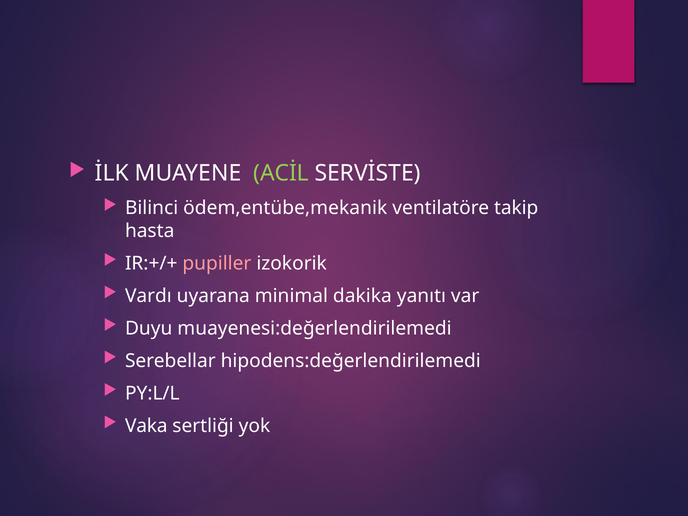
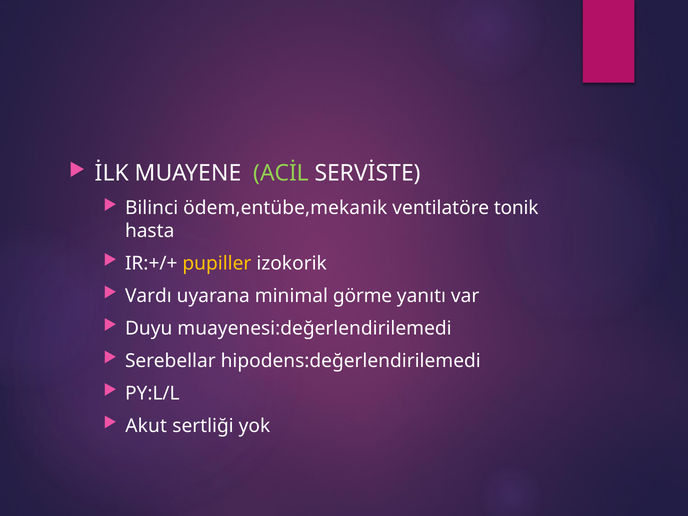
takip: takip -> tonik (516, 208)
pupiller colour: pink -> yellow (217, 263)
dakika: dakika -> görme (363, 296)
Vaka: Vaka -> Akut (146, 426)
